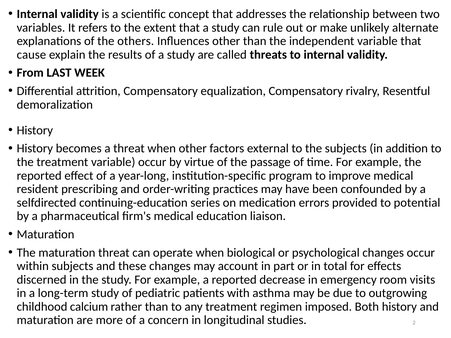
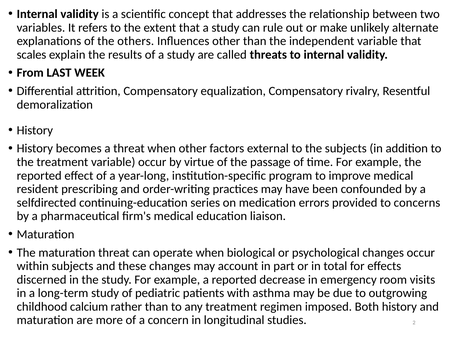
cause: cause -> scales (32, 55)
potential: potential -> concerns (417, 203)
